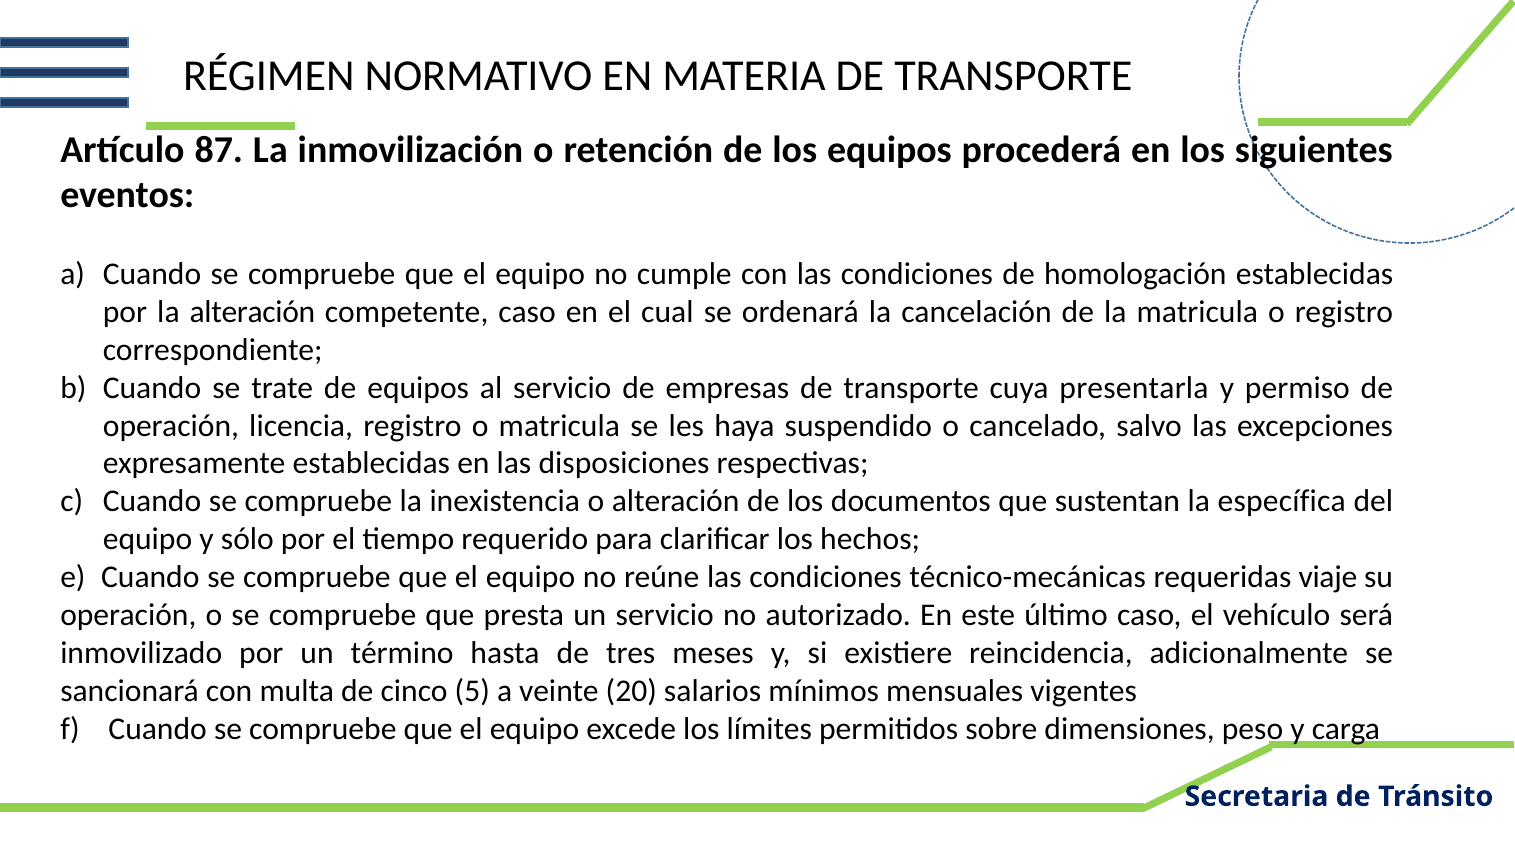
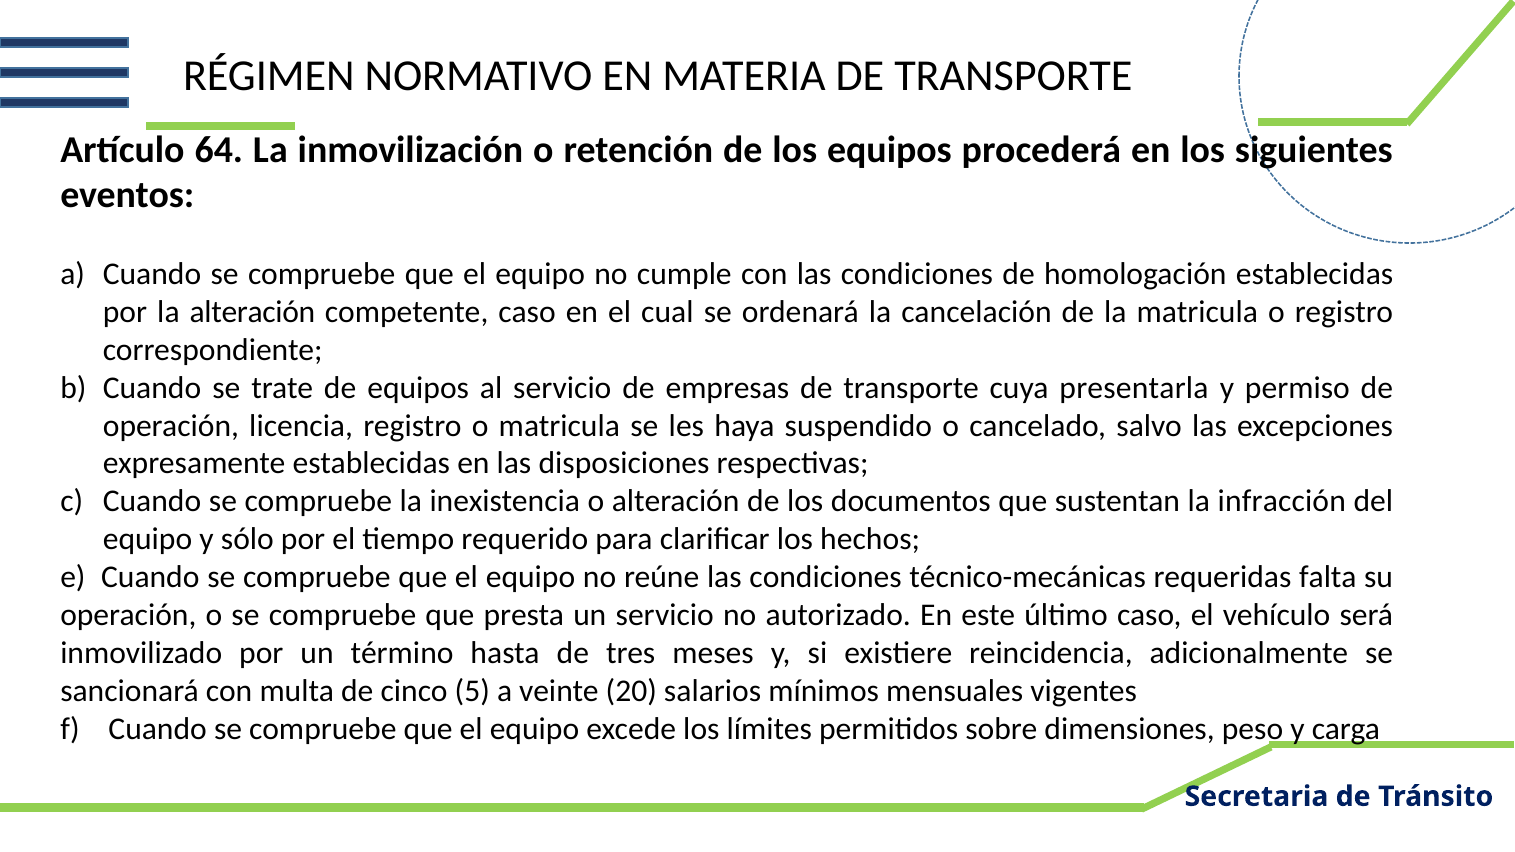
87: 87 -> 64 (219, 150)
específica: específica -> infracción (1282, 502)
viaje: viaje -> falta (1328, 577)
